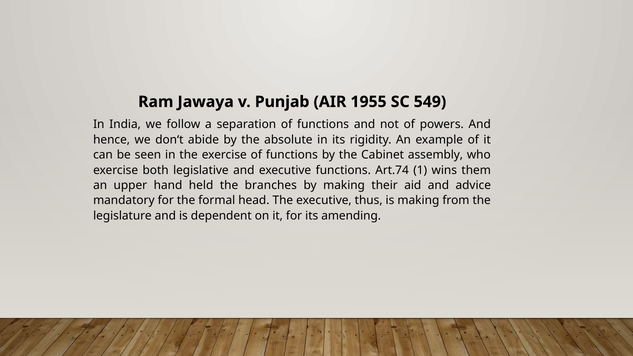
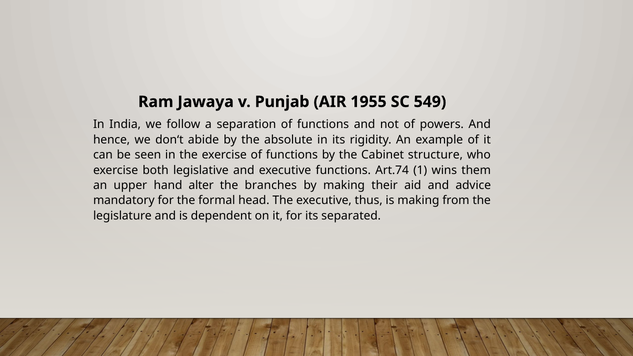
assembly: assembly -> structure (435, 155)
held: held -> alter (201, 185)
amending: amending -> separated (351, 216)
